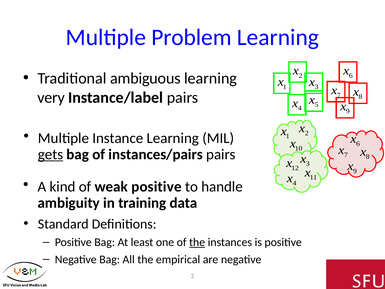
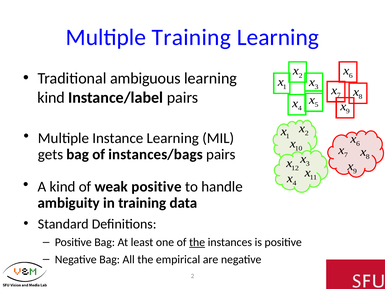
Multiple Problem: Problem -> Training (191, 37)
very: very -> kind (51, 97)
gets underline: present -> none (51, 154)
instances/pairs: instances/pairs -> instances/bags (156, 154)
